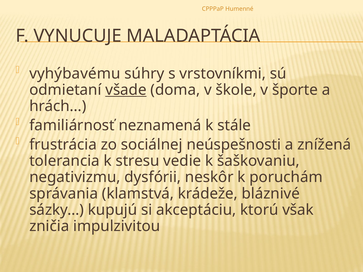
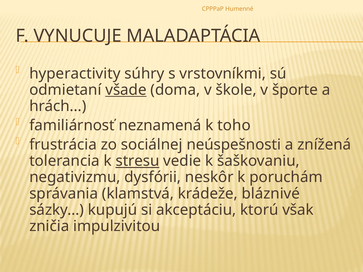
vyhýbavému: vyhýbavému -> hyperactivity (75, 74)
stále: stále -> toho (234, 126)
stresu underline: none -> present (138, 161)
